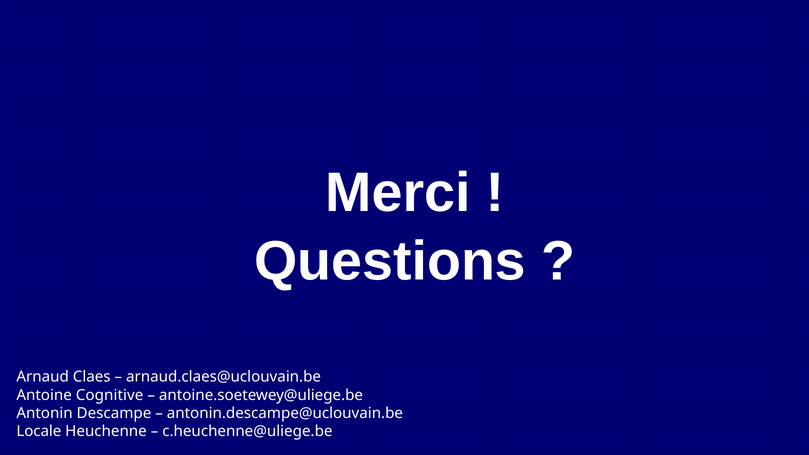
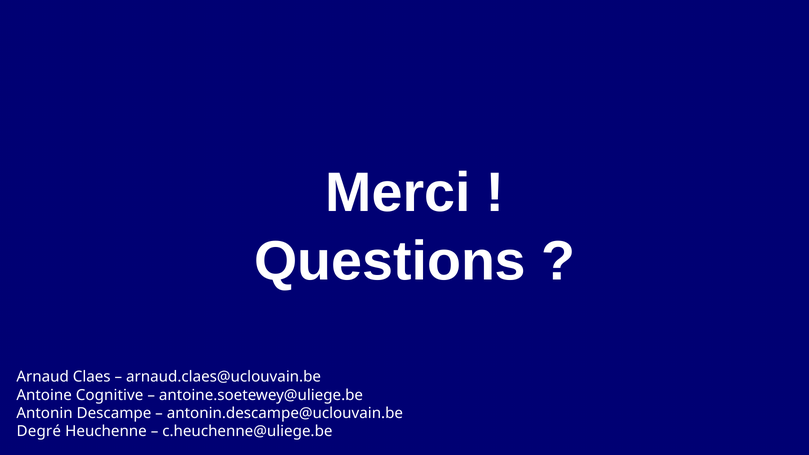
Locale: Locale -> Degré (39, 431)
